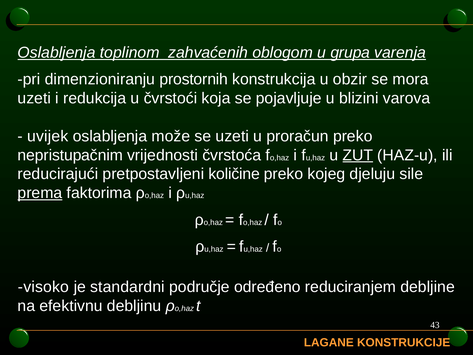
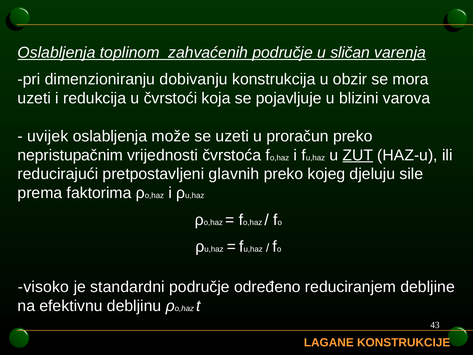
zahvaćenih oblogom: oblogom -> područje (283, 52)
grupa: grupa -> sličan (350, 52)
prostornih: prostornih -> dobivanju (194, 79)
količine: količine -> glavnih (234, 174)
prema underline: present -> none (40, 193)
